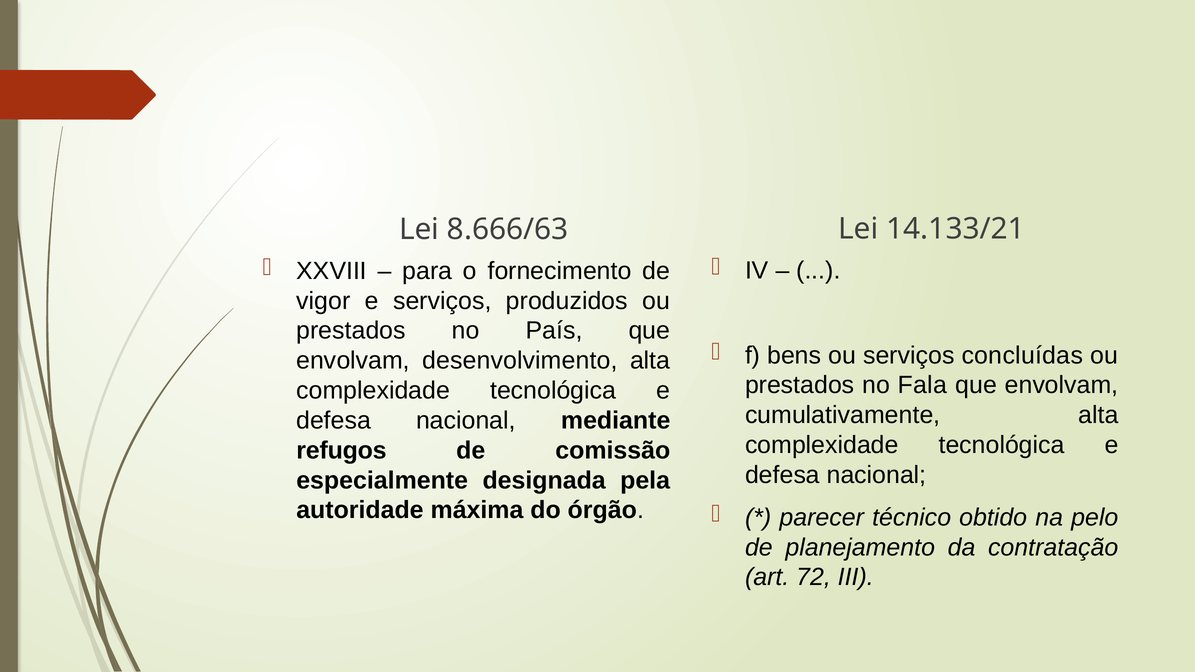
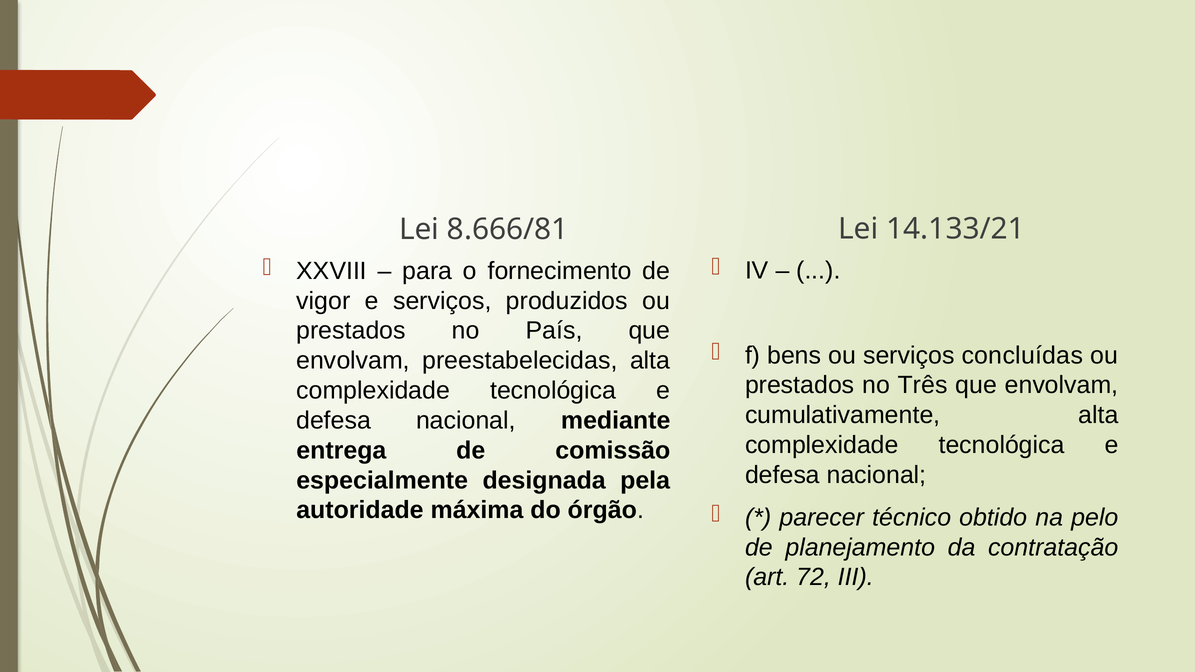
8.666/63: 8.666/63 -> 8.666/81 (508, 230)
desenvolvimento: desenvolvimento -> preestabelecidas (520, 361)
Fala: Fala -> Três (923, 385)
refugos: refugos -> entrega (341, 451)
